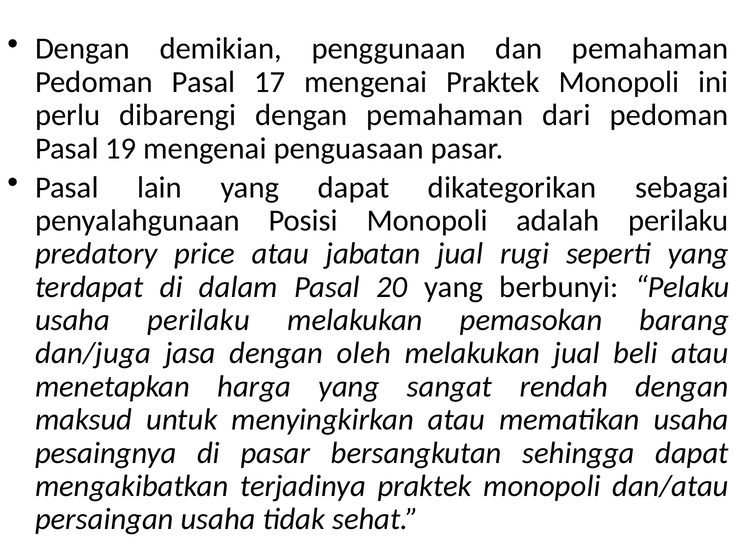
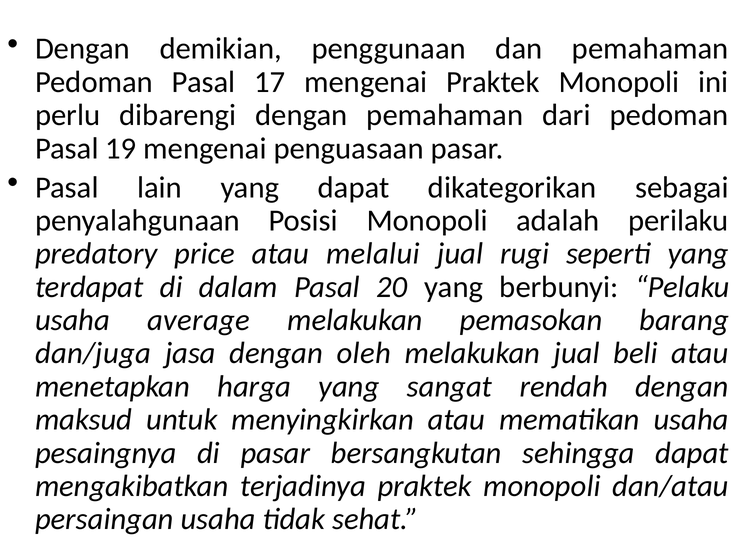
jabatan: jabatan -> melalui (373, 254)
usaha perilaku: perilaku -> average (199, 320)
